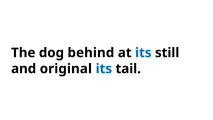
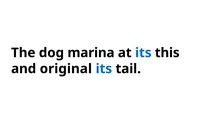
behind: behind -> marina (91, 53)
still: still -> this (167, 53)
